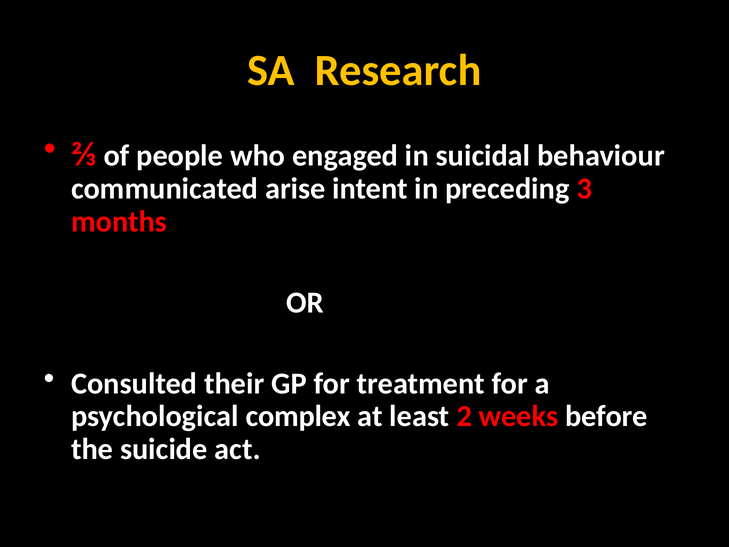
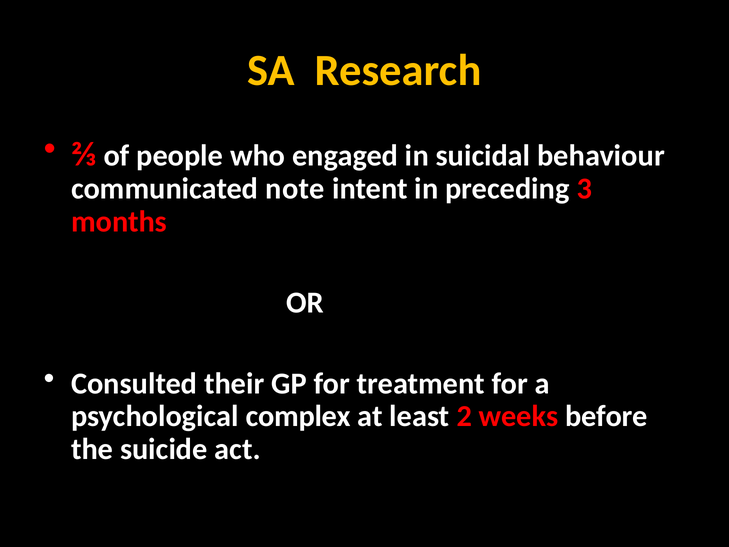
arise: arise -> note (295, 189)
